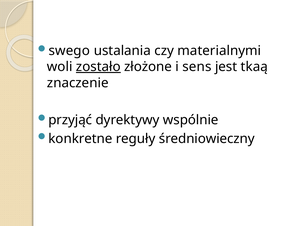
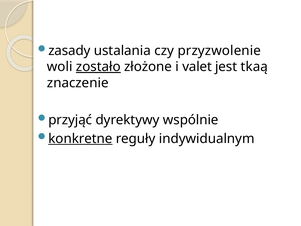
swego: swego -> zasady (69, 51)
materialnymi: materialnymi -> przyzwolenie (219, 51)
sens: sens -> valet (197, 67)
konkretne underline: none -> present (80, 138)
średniowieczny: średniowieczny -> indywidualnym (207, 138)
